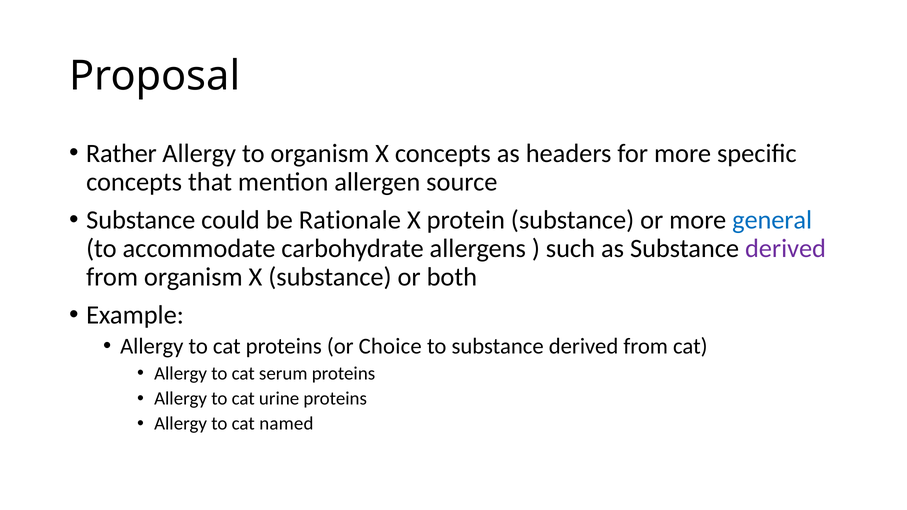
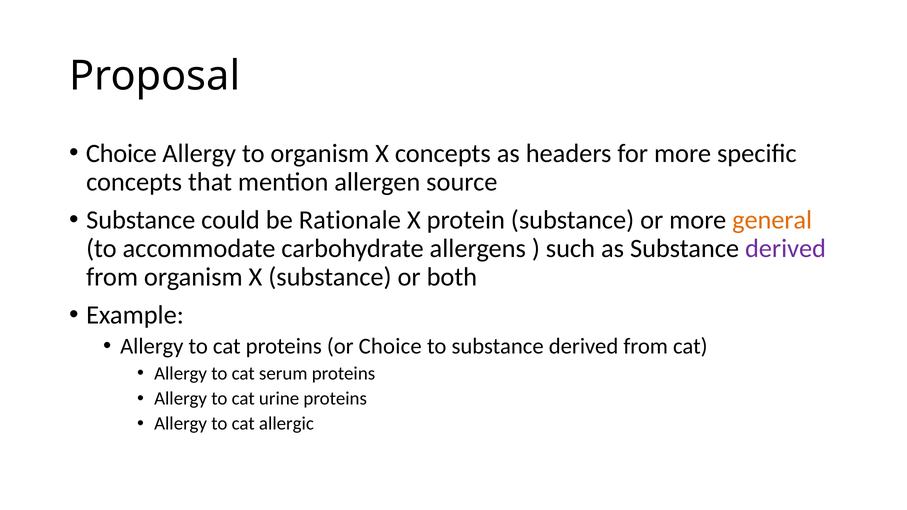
Rather: Rather -> Choice (121, 153)
general colour: blue -> orange (772, 220)
named: named -> allergic (286, 424)
